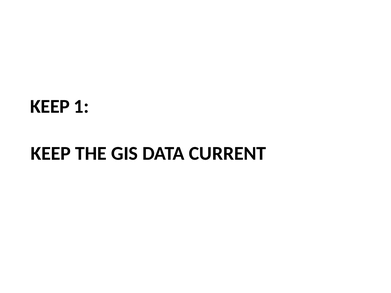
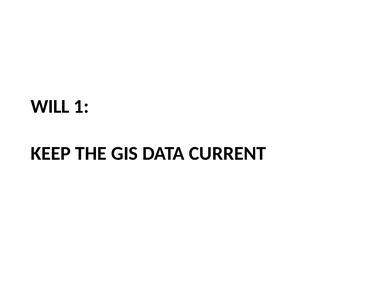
KEEP: KEEP -> WILL (50, 107)
